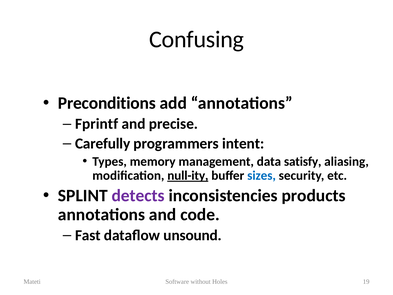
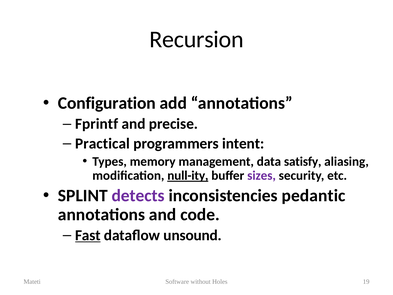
Confusing: Confusing -> Recursion (197, 39)
Preconditions: Preconditions -> Configuration (107, 103)
Carefully: Carefully -> Practical (103, 143)
sizes colour: blue -> purple (262, 175)
products: products -> pedantic (314, 195)
Fast underline: none -> present (88, 235)
